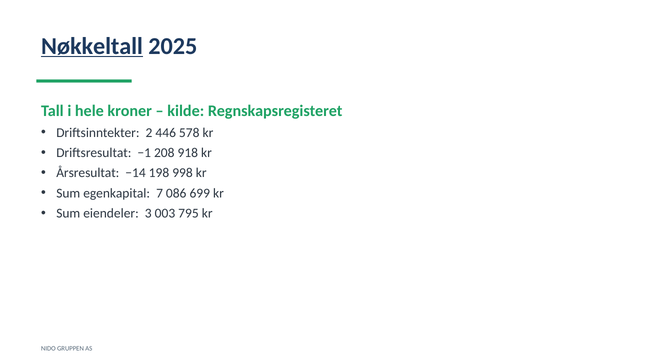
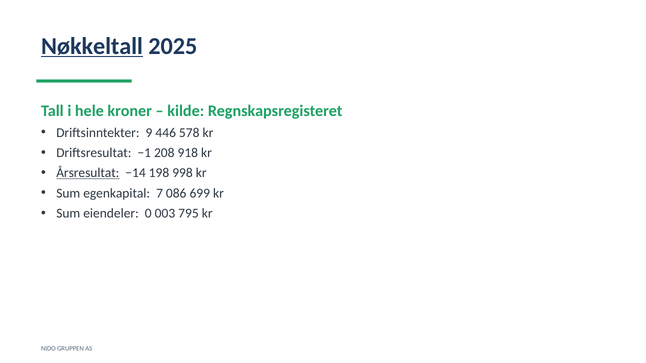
2: 2 -> 9 (149, 133)
Årsresultat underline: none -> present (88, 173)
3: 3 -> 0 (148, 214)
